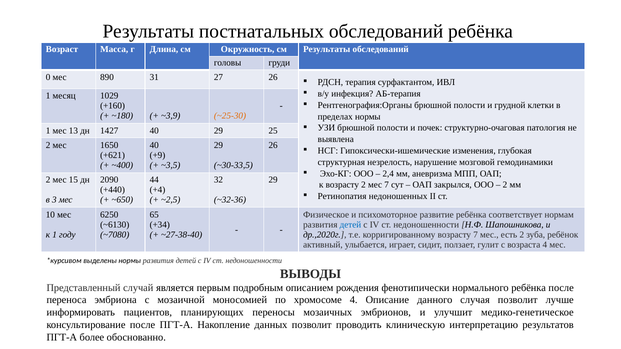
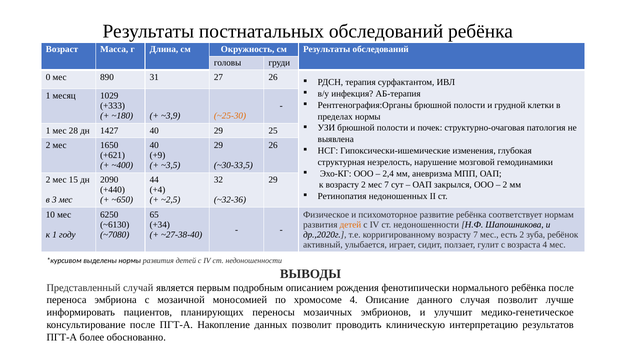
+160: +160 -> +333 (113, 106)
13: 13 -> 28 (73, 131)
детей colour: blue -> orange (350, 225)
